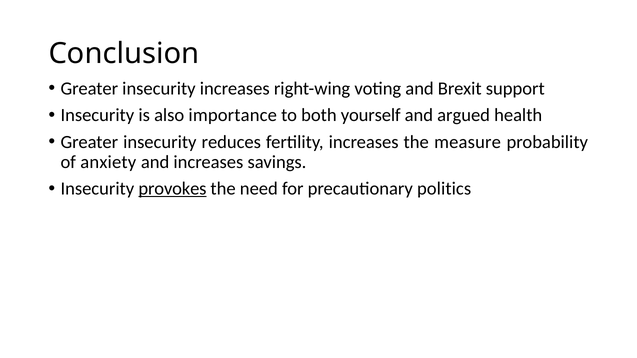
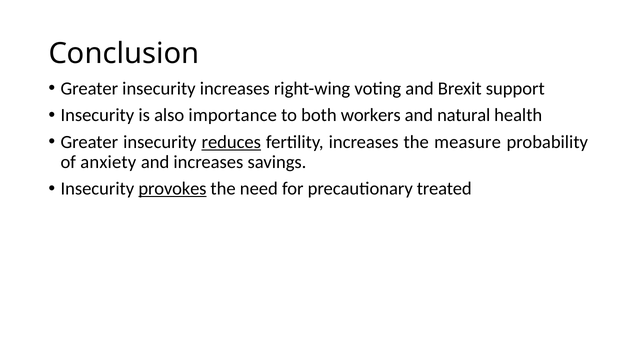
yourself: yourself -> workers (371, 115)
argued: argued -> natural (464, 115)
reduces underline: none -> present (231, 142)
politics: politics -> treated (444, 189)
